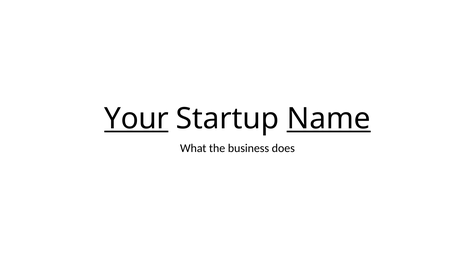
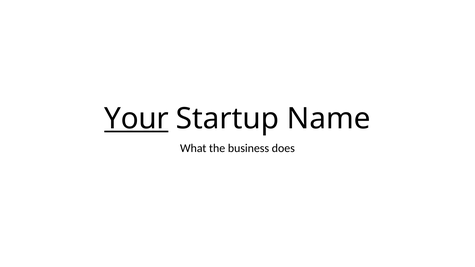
Name underline: present -> none (329, 119)
